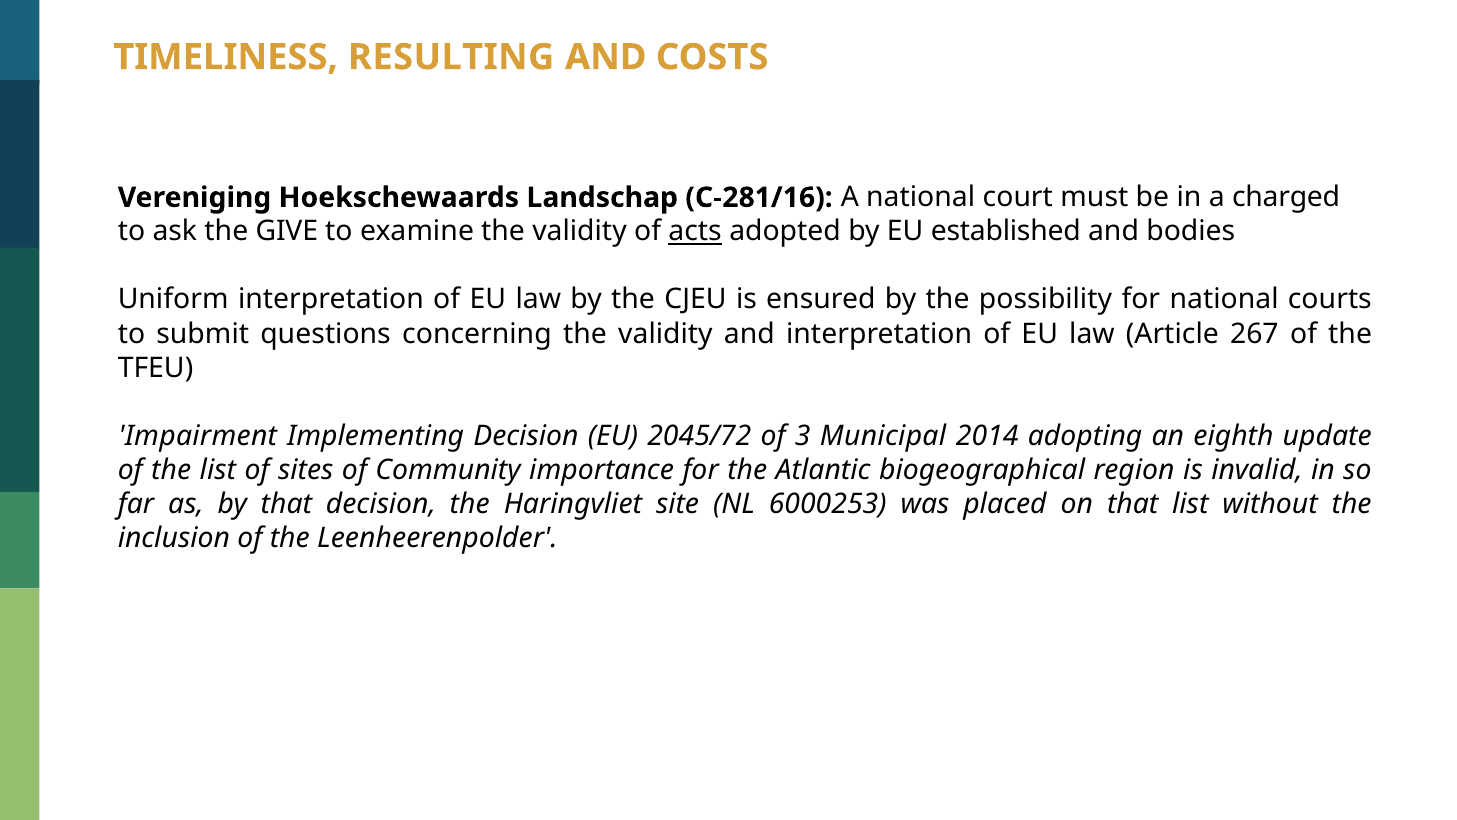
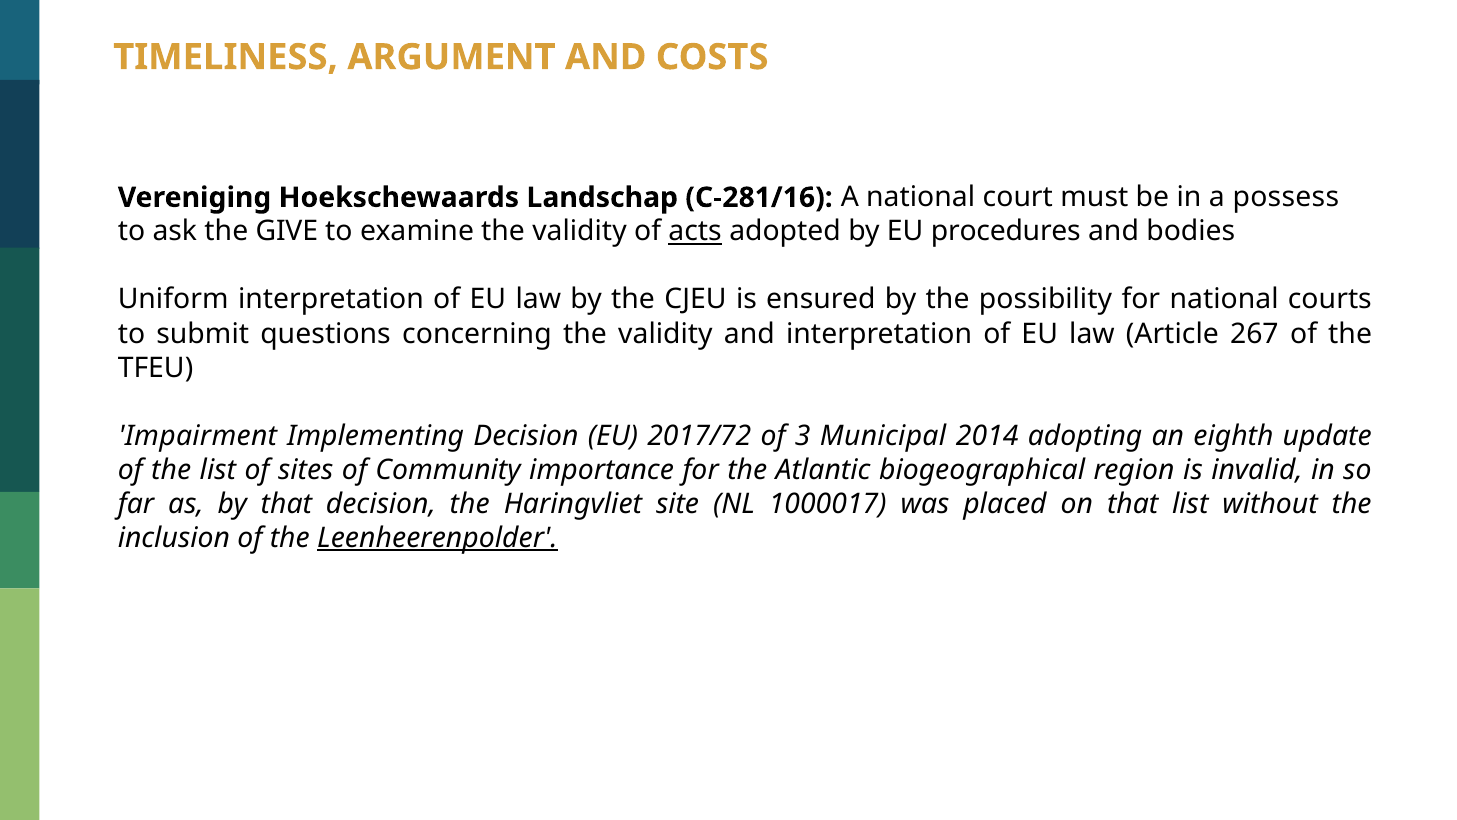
RESULTING: RESULTING -> ARGUMENT (451, 57)
charged: charged -> possess (1286, 197)
established: established -> procedures (1006, 231)
2045/72: 2045/72 -> 2017/72 (699, 436)
6000253: 6000253 -> 1000017 (828, 504)
Leenheerenpolder underline: none -> present (437, 538)
